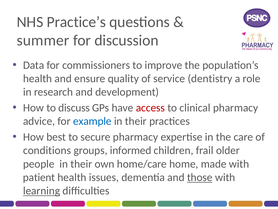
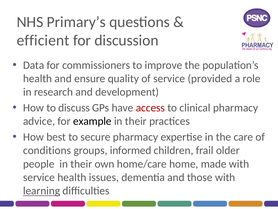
Practice’s: Practice’s -> Primary’s (76, 22)
summer: summer -> efficient (43, 40)
dentistry: dentistry -> provided (210, 78)
example colour: blue -> black (92, 121)
patient: patient -> service (39, 177)
those underline: present -> none (200, 177)
